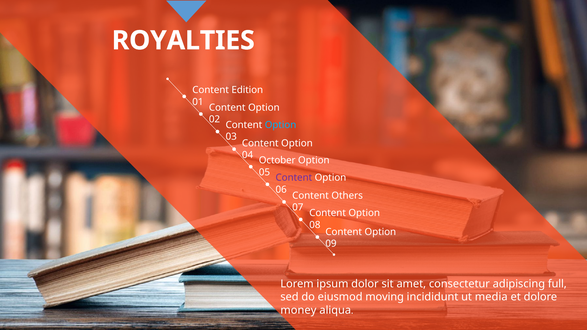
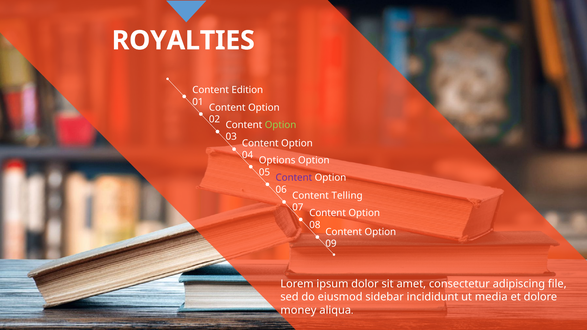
Option colour: light blue -> light green (281, 125)
October: October -> Options (277, 160)
Others: Others -> Telling (347, 196)
full: full -> file (557, 284)
moving: moving -> sidebar (385, 297)
